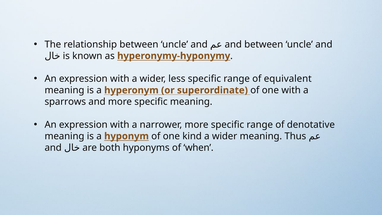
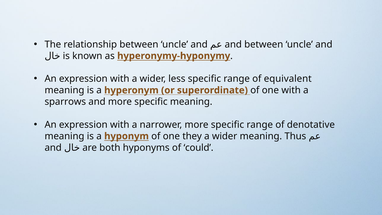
kind: kind -> they (192, 136)
when: when -> could (199, 148)
